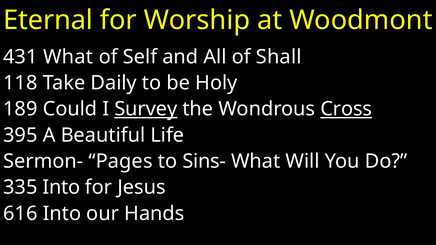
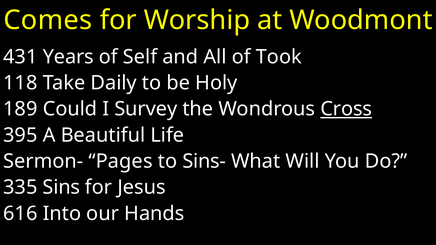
Eternal: Eternal -> Comes (48, 20)
431 What: What -> Years (68, 57)
Shall: Shall -> Took (279, 57)
Survey underline: present -> none (146, 109)
335 Into: Into -> Sins (61, 188)
